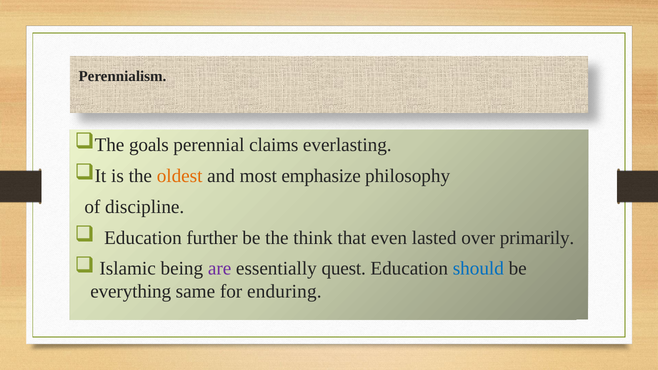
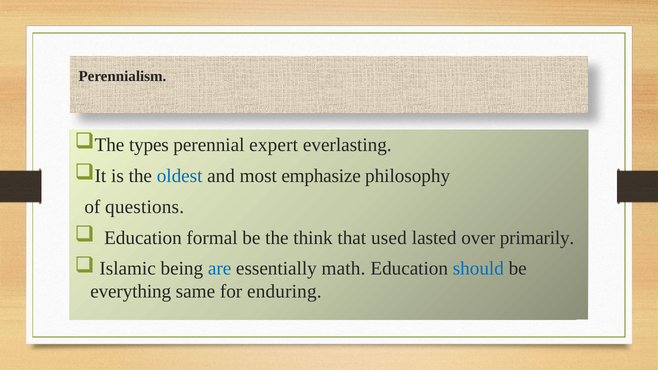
goals: goals -> types (149, 145)
claims: claims -> expert (274, 145)
oldest colour: orange -> blue (180, 176)
discipline: discipline -> questions (145, 207)
further: further -> formal (212, 238)
even: even -> used (389, 238)
are colour: purple -> blue (220, 269)
quest: quest -> math (344, 269)
